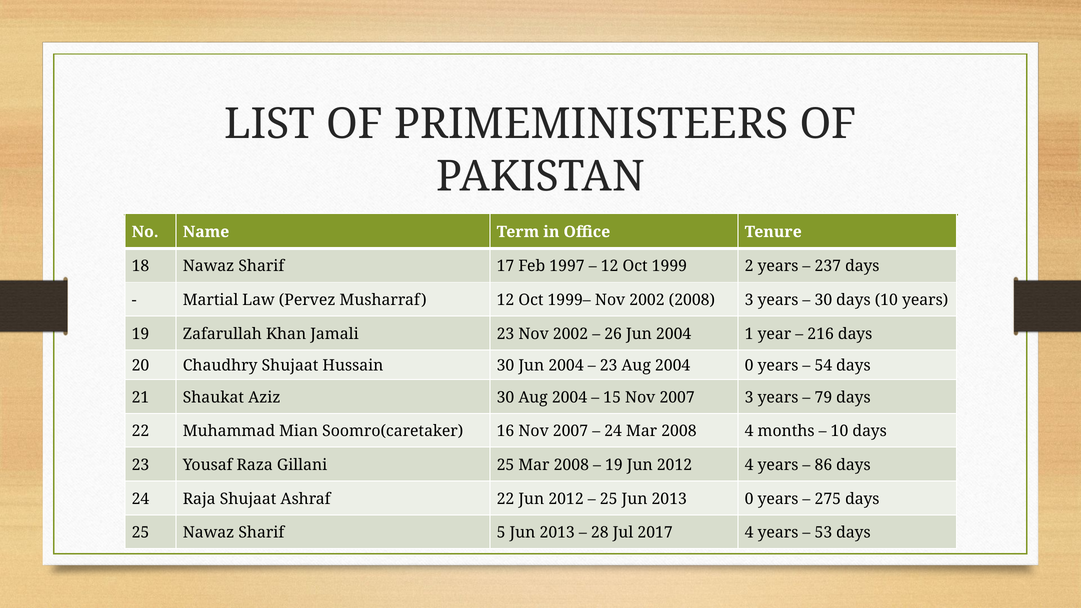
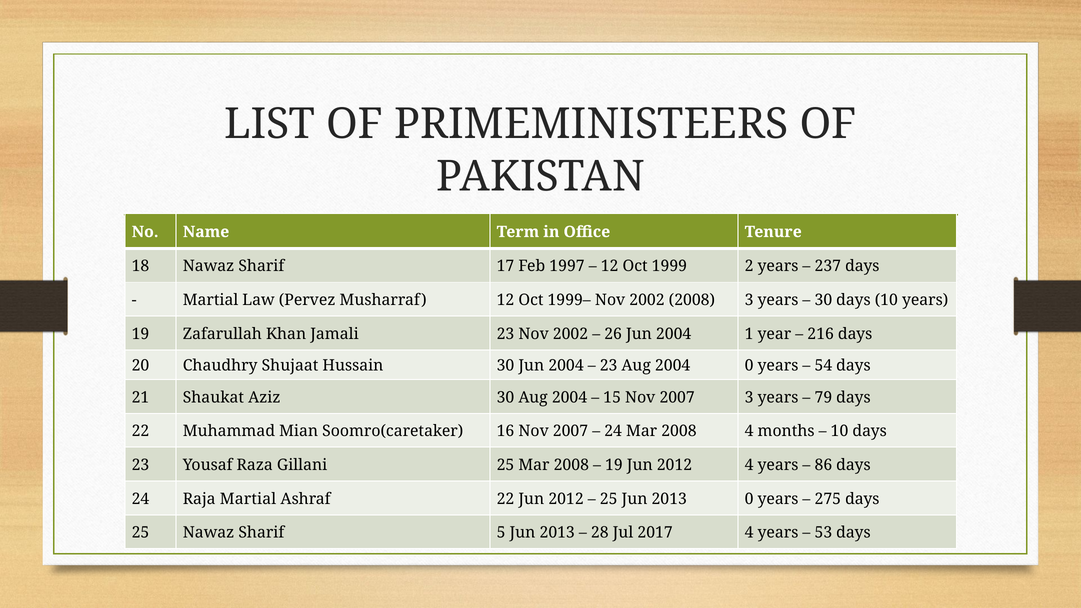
Raja Shujaat: Shujaat -> Martial (248, 499)
